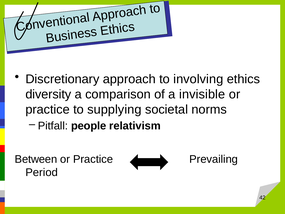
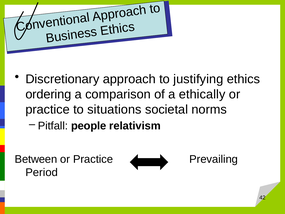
involving: involving -> justifying (198, 79)
diversity: diversity -> ordering (48, 94)
invisible: invisible -> ethically (202, 94)
supplying: supplying -> situations (114, 109)
